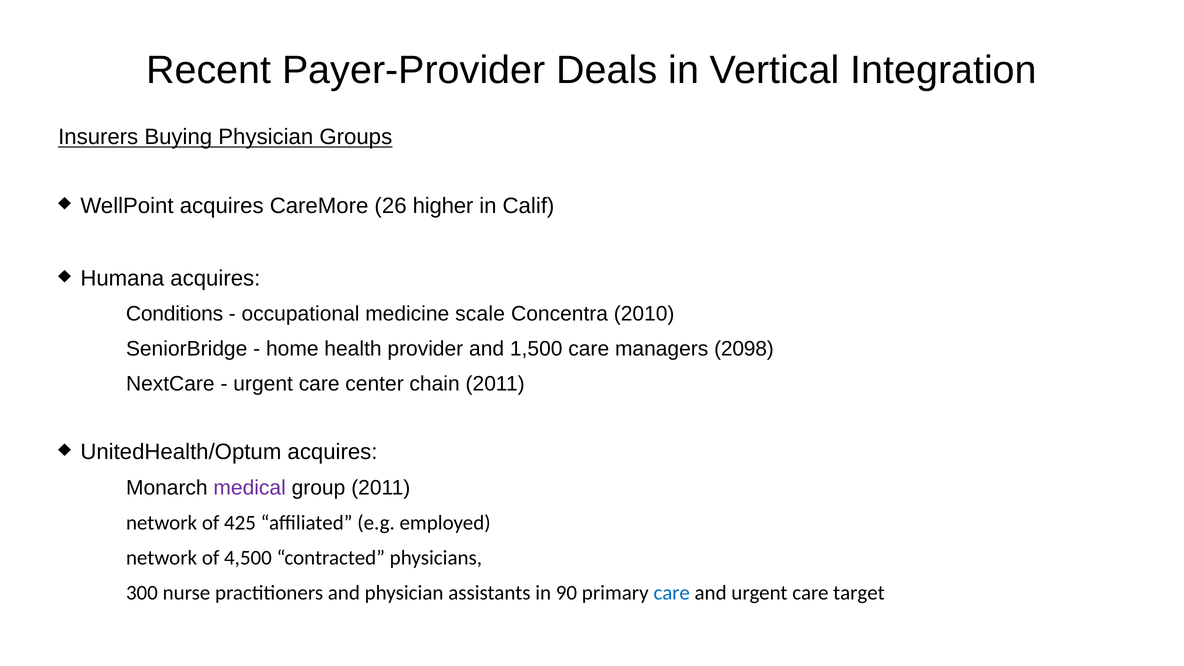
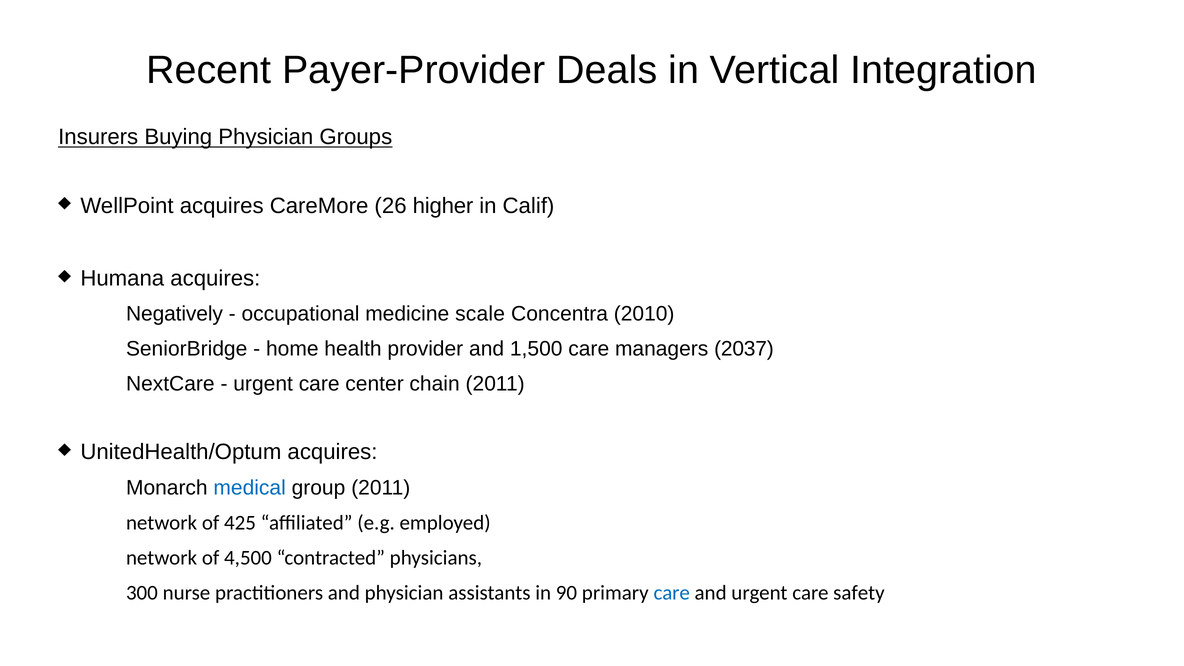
Conditions: Conditions -> Negatively (174, 314)
2098: 2098 -> 2037 (744, 349)
medical colour: purple -> blue (250, 488)
target: target -> safety (859, 593)
